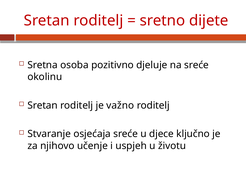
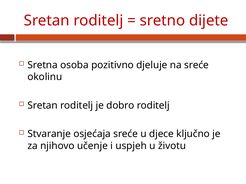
važno: važno -> dobro (120, 106)
